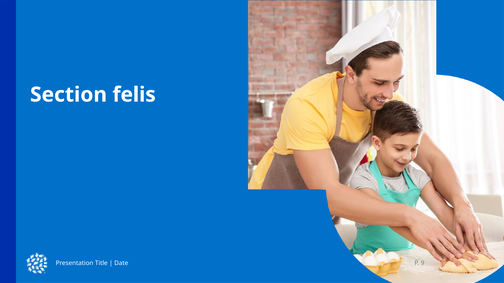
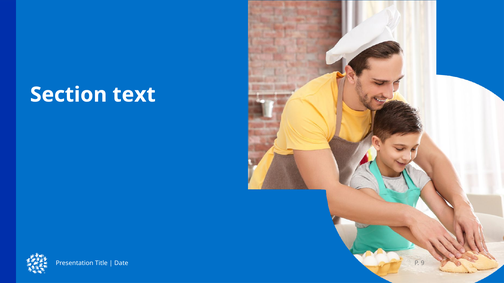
felis: felis -> text (134, 95)
